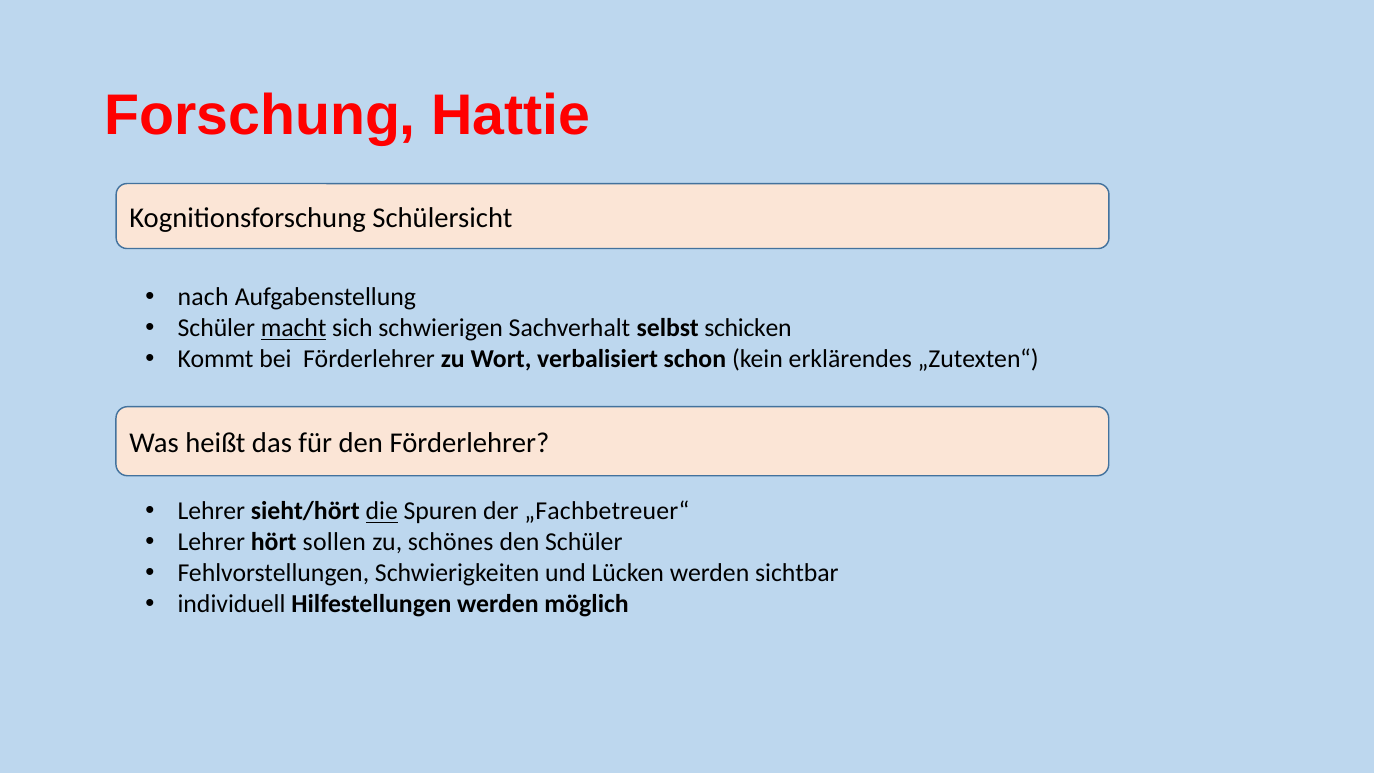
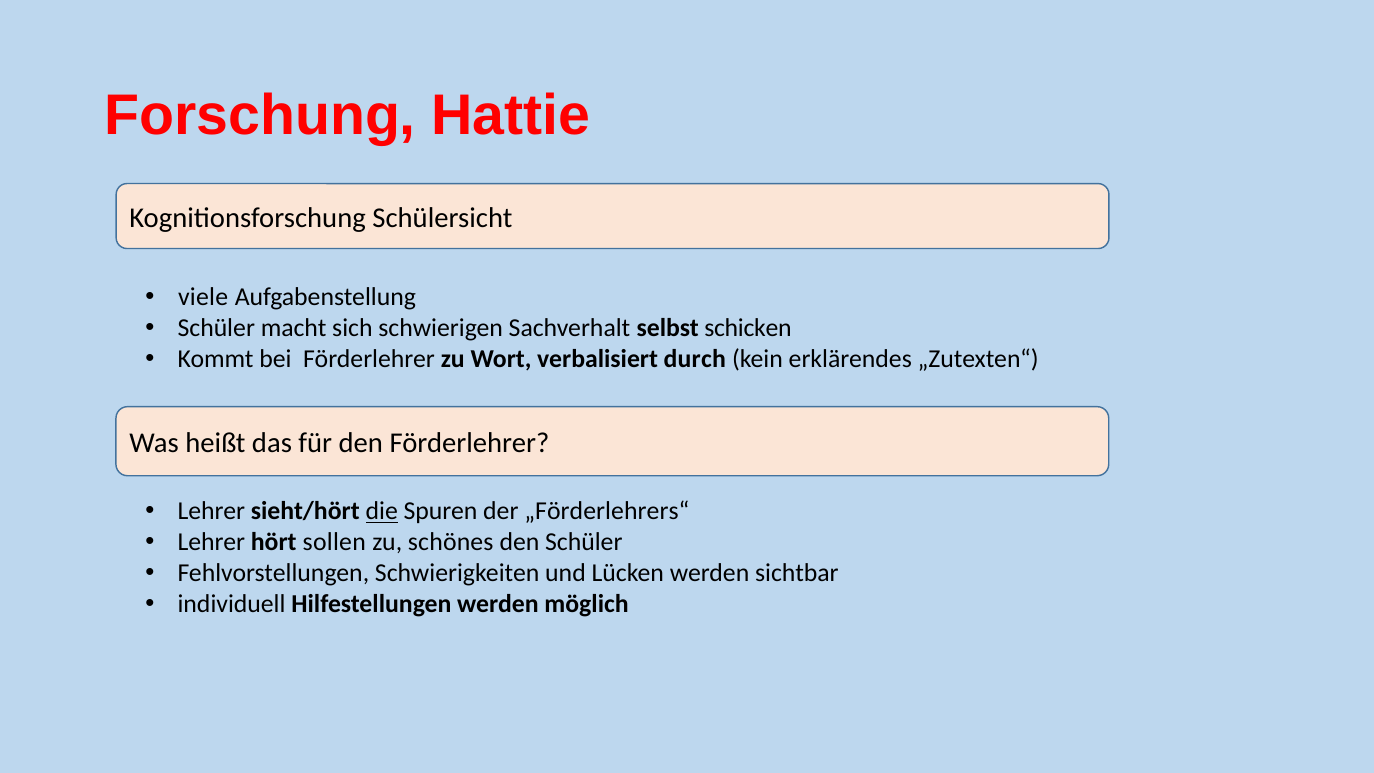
nach: nach -> viele (203, 297)
macht underline: present -> none (294, 328)
schon: schon -> durch (695, 359)
„Fachbetreuer“: „Fachbetreuer“ -> „Förderlehrers“ (607, 511)
